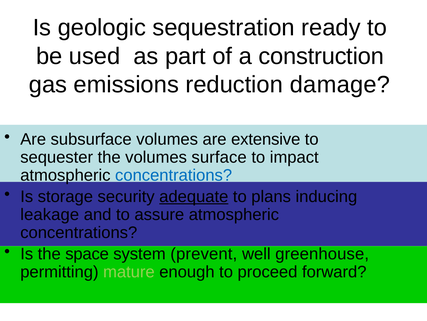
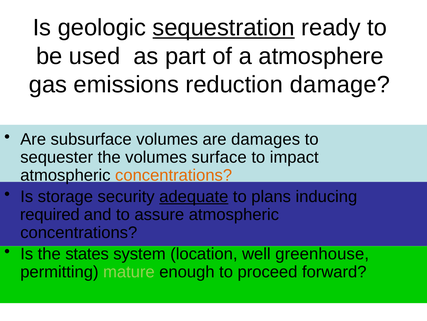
sequestration underline: none -> present (224, 28)
construction: construction -> atmosphere (321, 56)
extensive: extensive -> damages (266, 139)
concentrations colour: blue -> orange (174, 175)
leakage: leakage -> required (50, 214)
space: space -> states (87, 253)
prevent: prevent -> location (204, 253)
